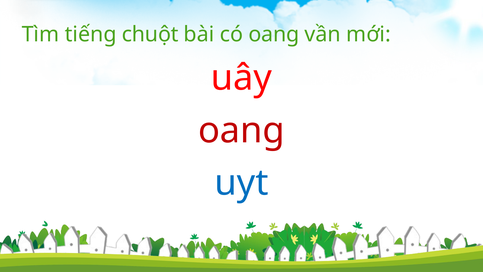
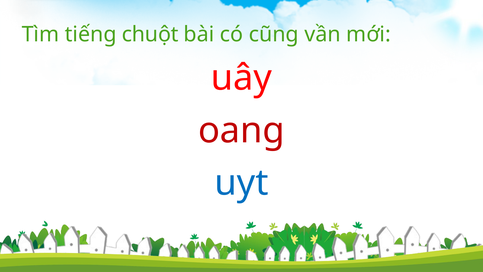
có oang: oang -> cũng (274, 34)
